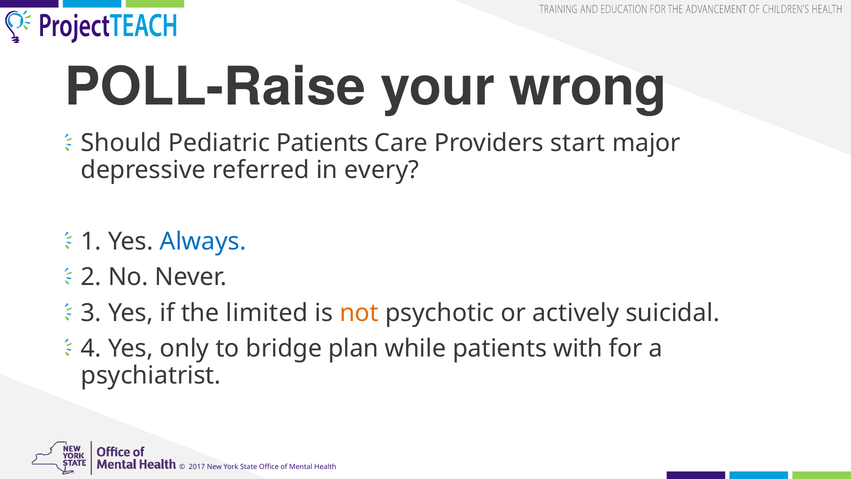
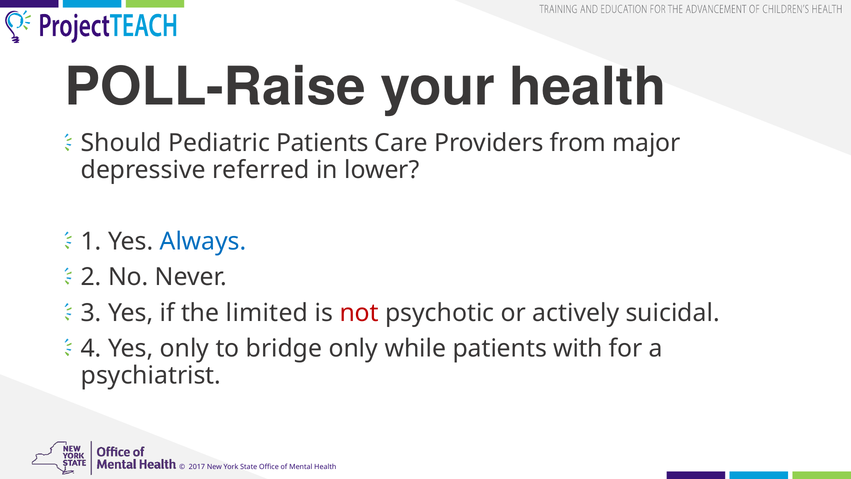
your wrong: wrong -> health (588, 87)
start: start -> from (578, 143)
every: every -> lower (382, 170)
not colour: orange -> red (359, 313)
bridge plan: plan -> only (353, 348)
